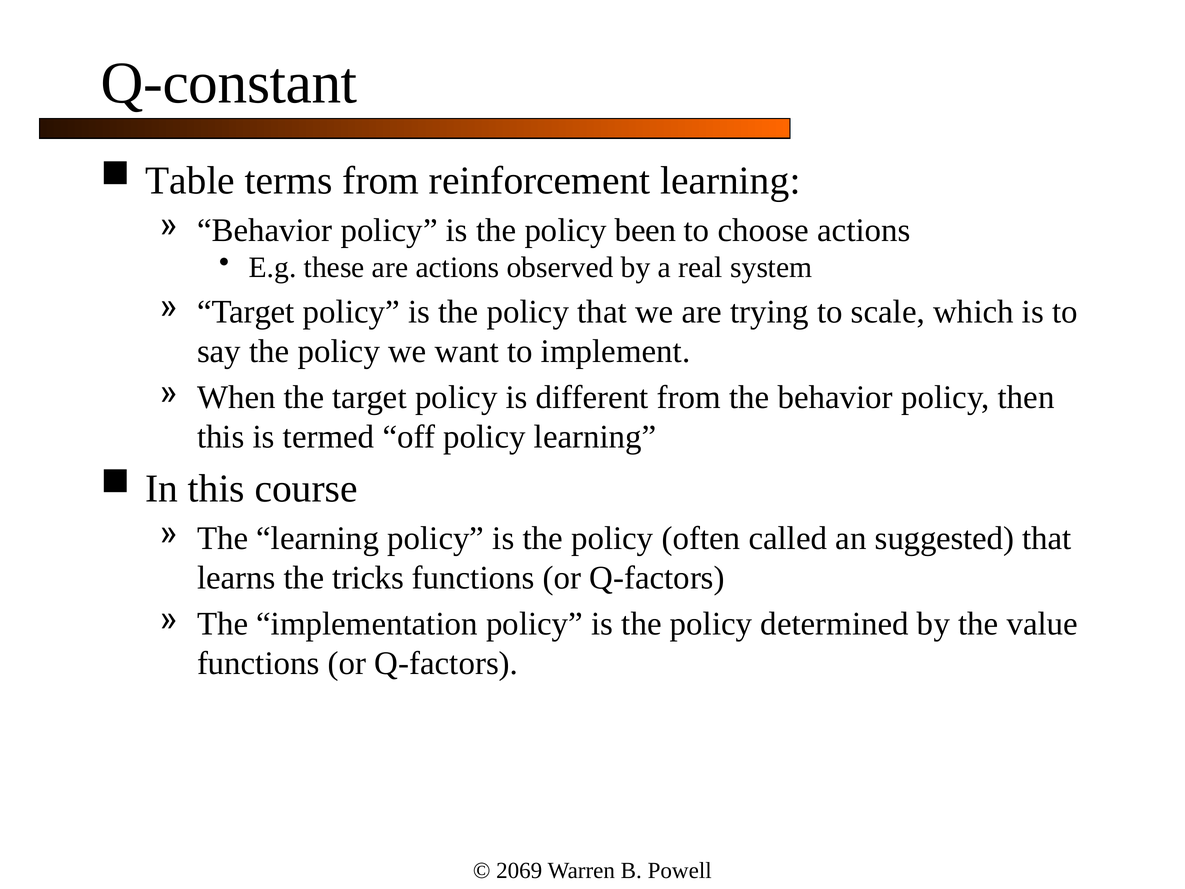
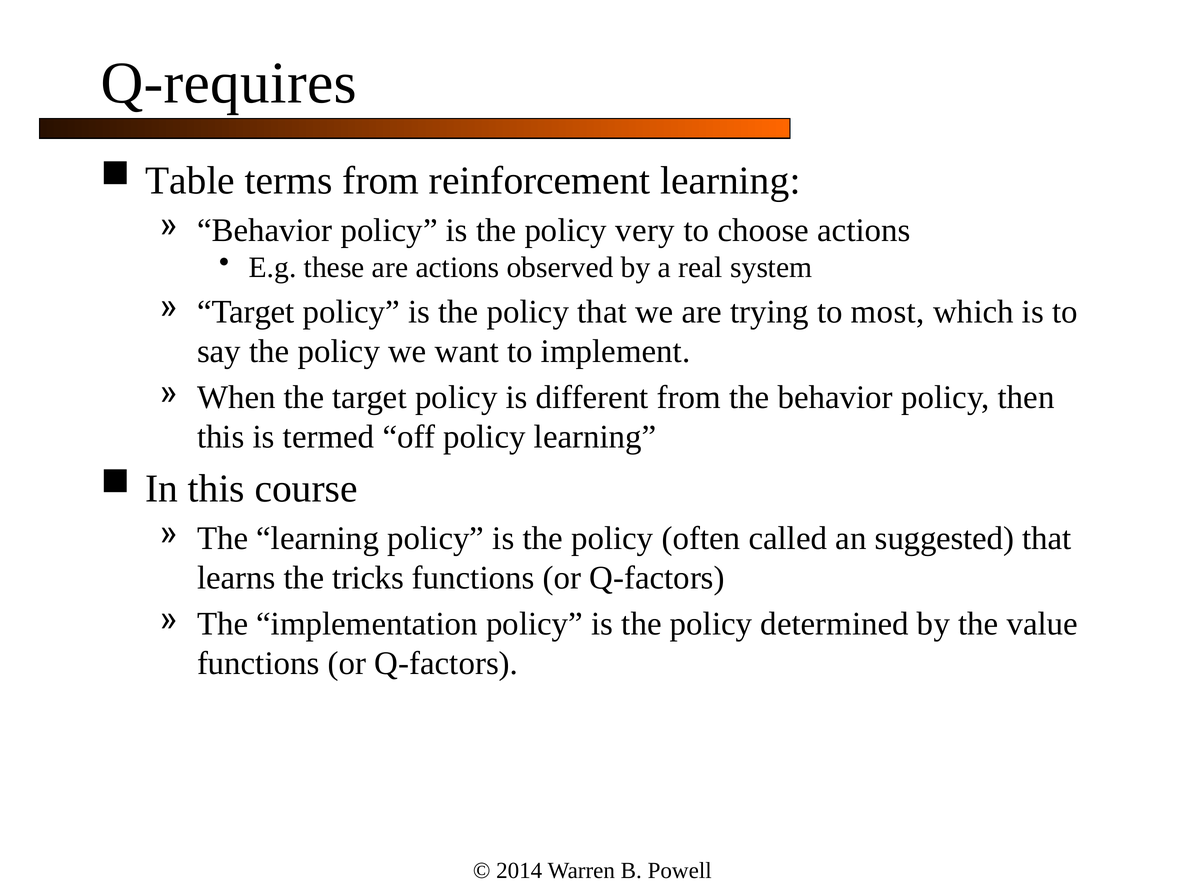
Q-constant: Q-constant -> Q-requires (229, 83)
been: been -> very (645, 230)
scale: scale -> most (888, 312)
2069: 2069 -> 2014 (519, 871)
